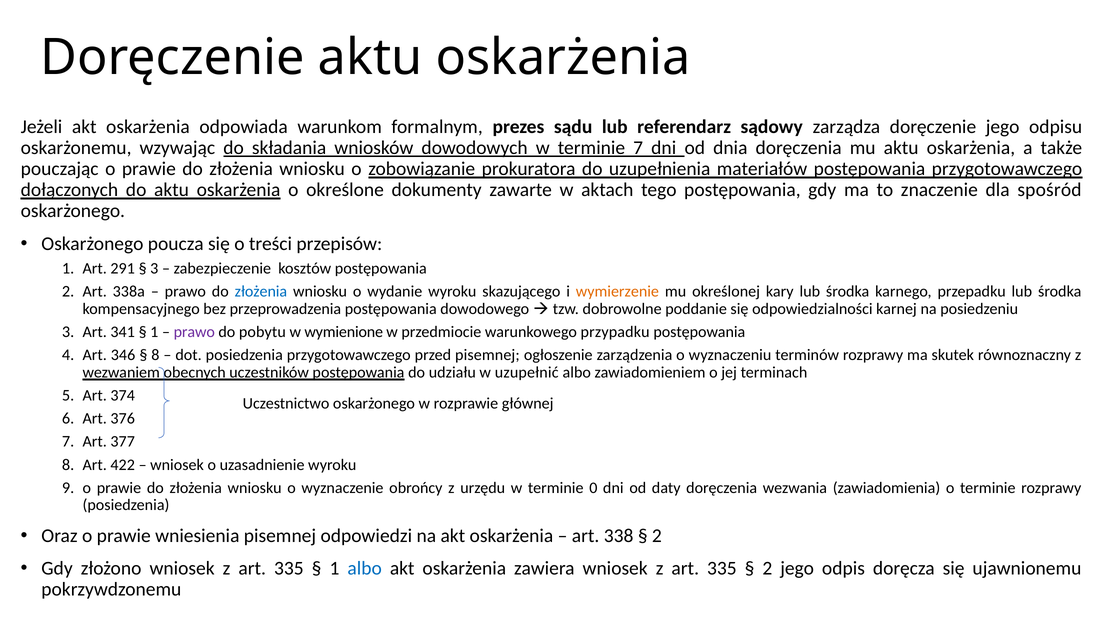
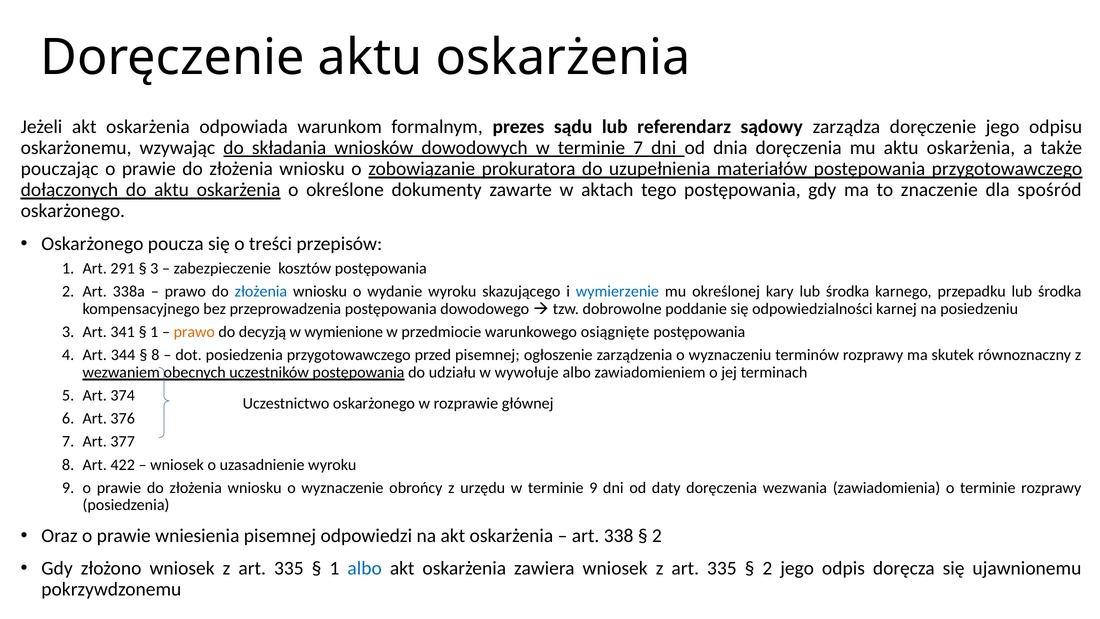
wymierzenie colour: orange -> blue (617, 291)
prawo colour: purple -> orange (194, 332)
pobytu: pobytu -> decyzją (263, 332)
przypadku: przypadku -> osiągnięte (615, 332)
346: 346 -> 344 (123, 355)
uzupełnić: uzupełnić -> wywołuje (527, 372)
terminie 0: 0 -> 9 (593, 488)
